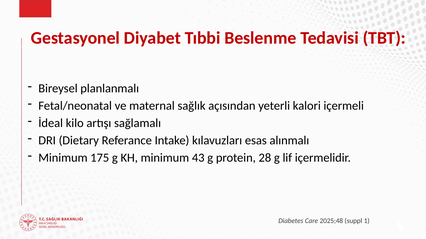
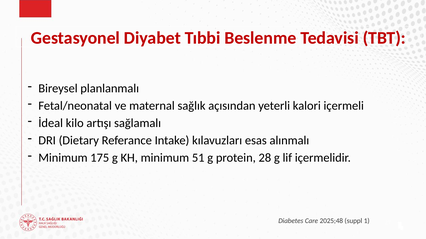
43: 43 -> 51 (198, 158)
